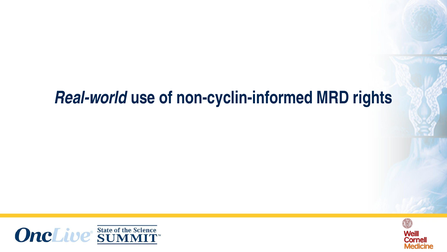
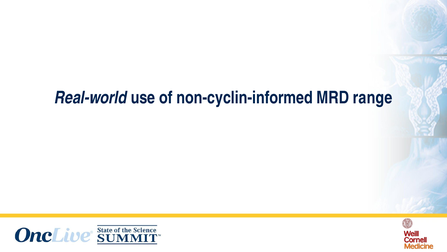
rights: rights -> range (373, 98)
